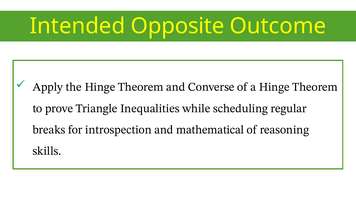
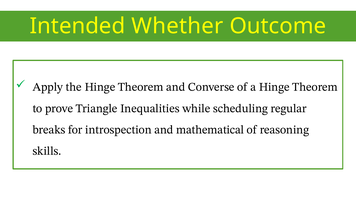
Opposite: Opposite -> Whether (177, 26)
